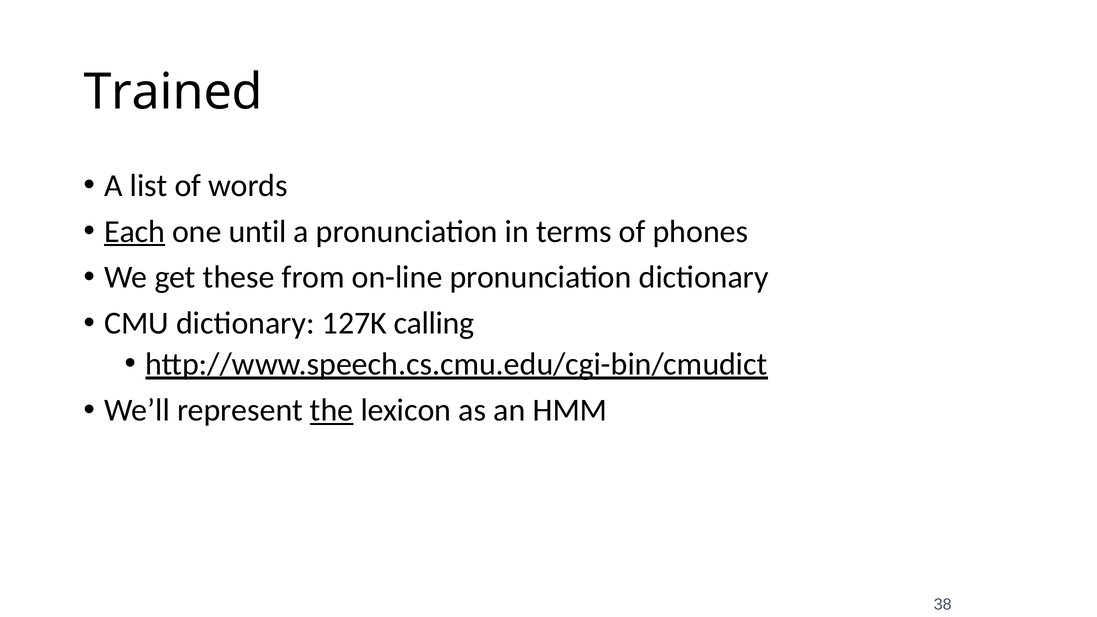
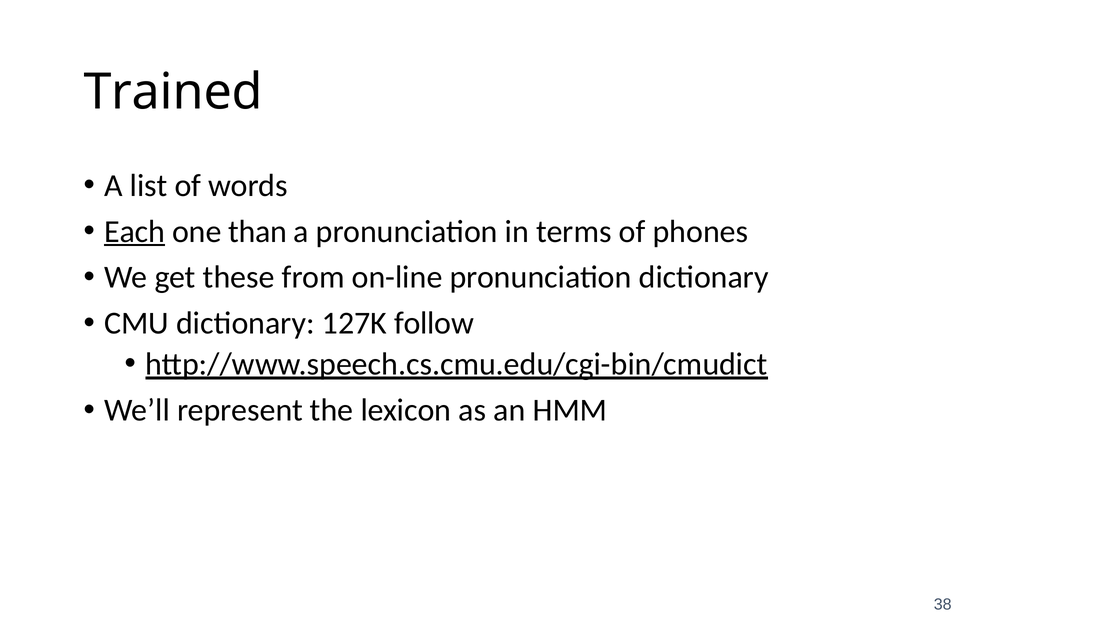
until: until -> than (258, 231)
calling: calling -> follow (434, 323)
the underline: present -> none (332, 410)
